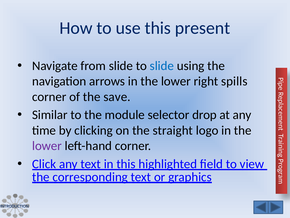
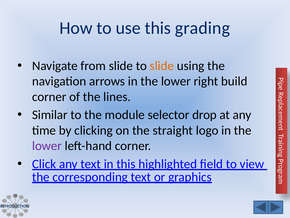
present: present -> grading (202, 28)
slide colour: blue -> orange (162, 66)
spills: spills -> build (234, 81)
save: save -> lines (117, 97)
